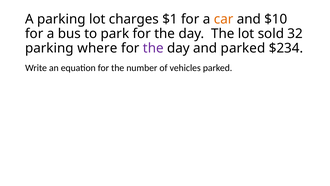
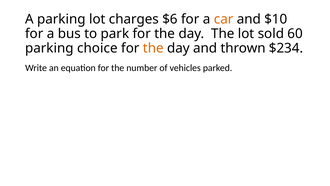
$1: $1 -> $6 (170, 19)
32: 32 -> 60 (295, 34)
where: where -> choice (97, 48)
the colour: purple -> orange (153, 48)
and parked: parked -> thrown (243, 48)
